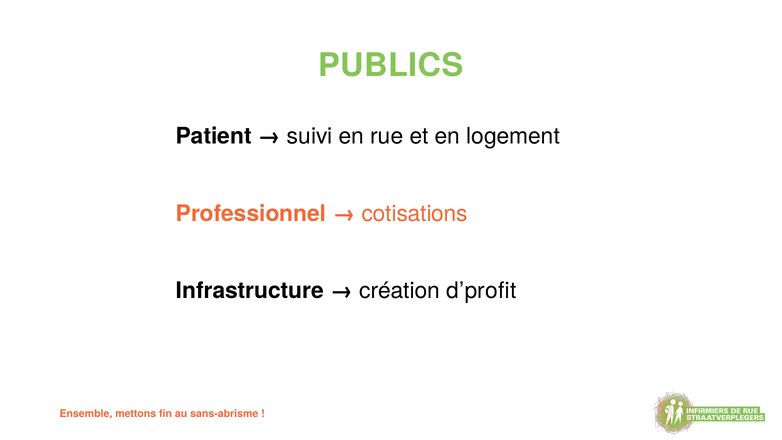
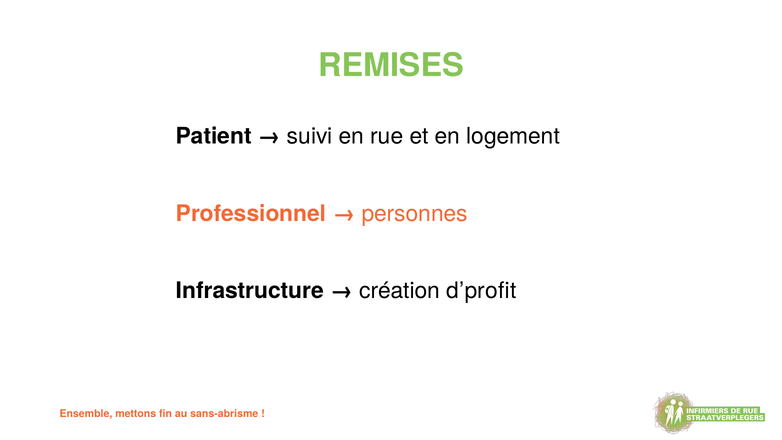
PUBLICS: PUBLICS -> REMISES (391, 66)
cotisations: cotisations -> personnes (415, 214)
